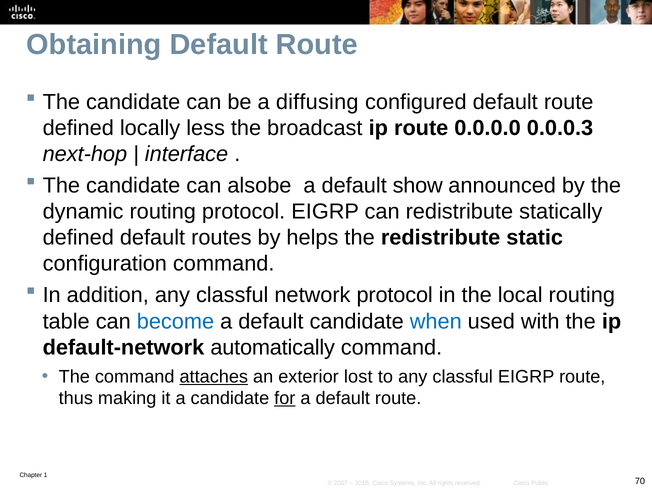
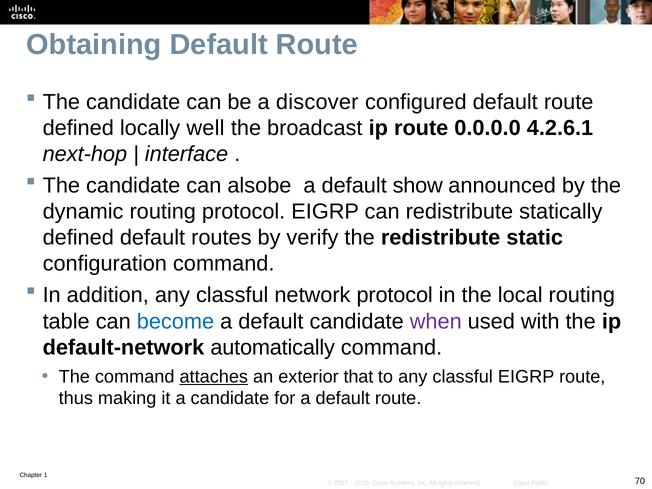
diffusing: diffusing -> discover (317, 102)
less: less -> well (205, 128)
0.0.0.3: 0.0.0.3 -> 4.2.6.1 (560, 128)
helps: helps -> verify (312, 238)
when colour: blue -> purple (436, 321)
lost: lost -> that (358, 377)
for underline: present -> none (285, 398)
